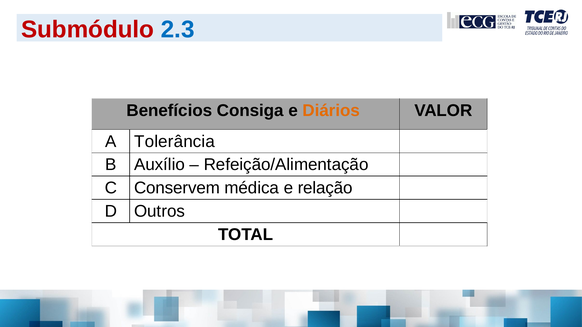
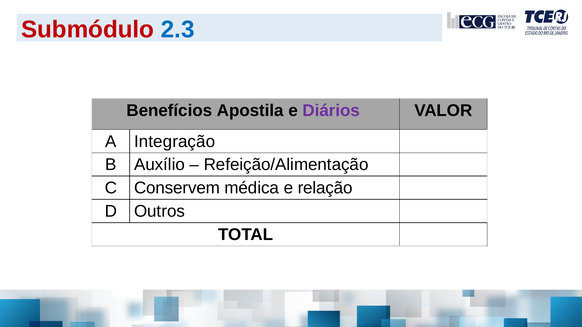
Consiga: Consiga -> Apostila (250, 111)
Diários colour: orange -> purple (331, 111)
Tolerância: Tolerância -> Integração (175, 142)
